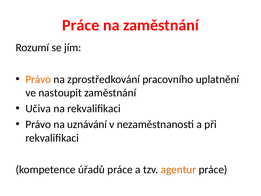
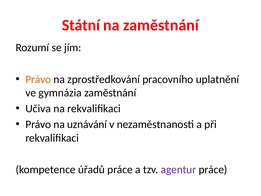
Práce: Práce -> Státní (81, 25)
nastoupit: nastoupit -> gymnázia (60, 93)
agentur colour: orange -> purple (178, 169)
